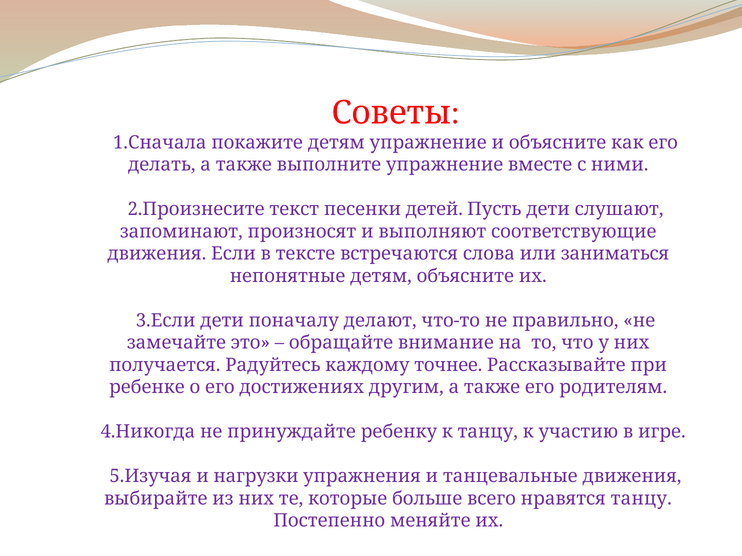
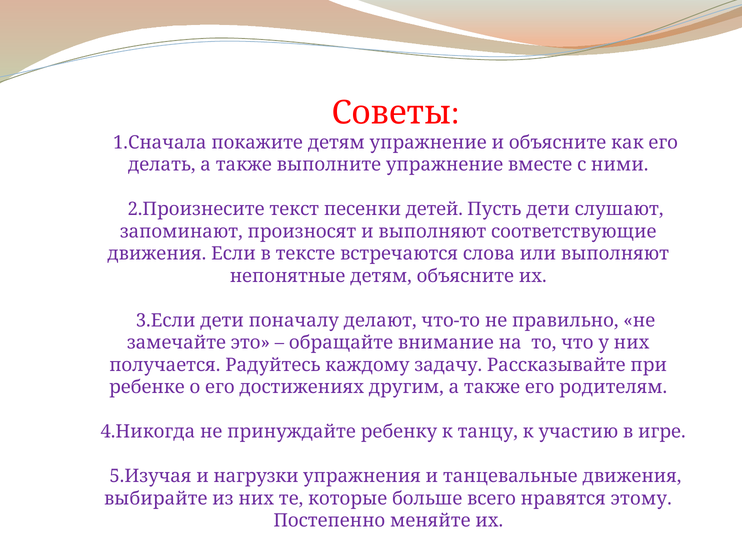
или заниматься: заниматься -> выполняют (615, 254)
точнее: точнее -> задачу (448, 365)
нравятся танцу: танцу -> этому (641, 499)
